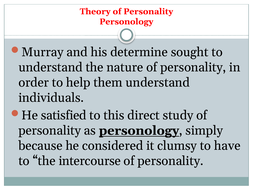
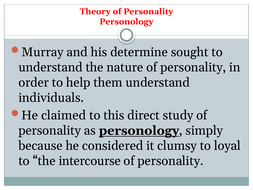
satisfied: satisfied -> claimed (64, 115)
have: have -> loyal (227, 146)
